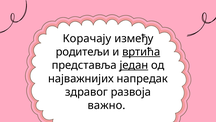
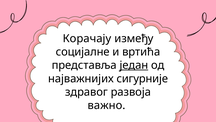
родитељи: родитељи -> социјалне (83, 52)
вртића underline: present -> none (141, 52)
напредак: напредак -> сигурније (142, 78)
